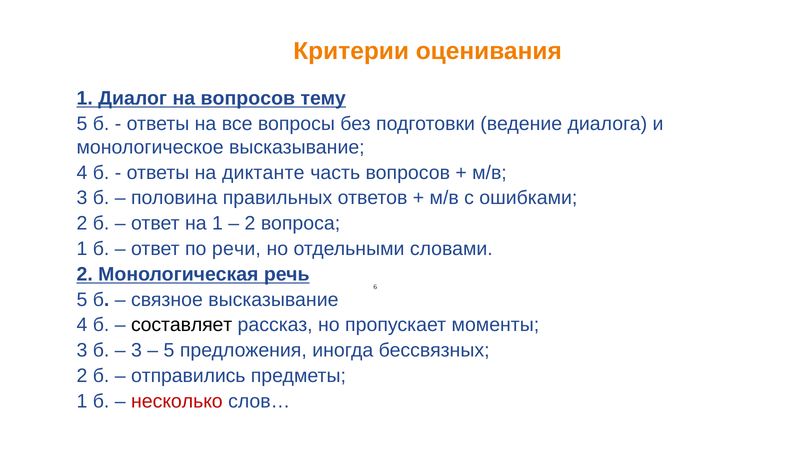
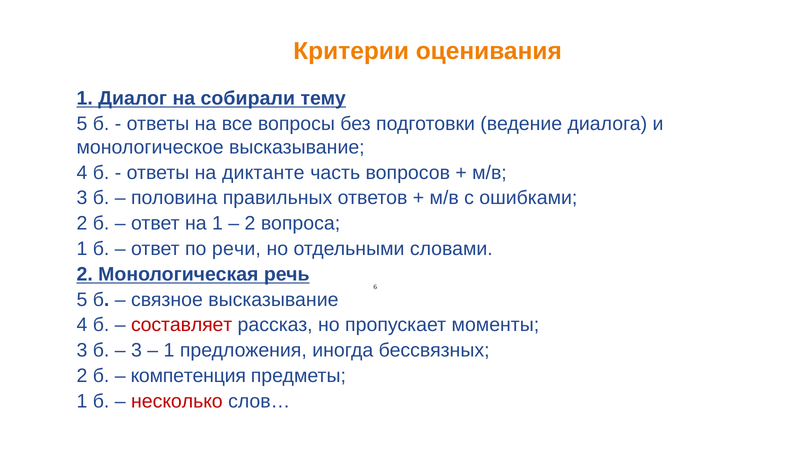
на вопросов: вопросов -> собирали (248, 99)
составляет colour: black -> red (182, 325)
5: 5 -> 1 (169, 351)
отправились: отправились -> компетенция (188, 376)
